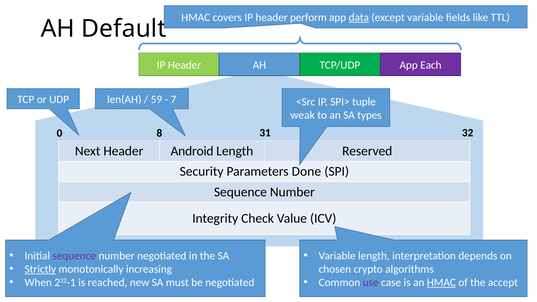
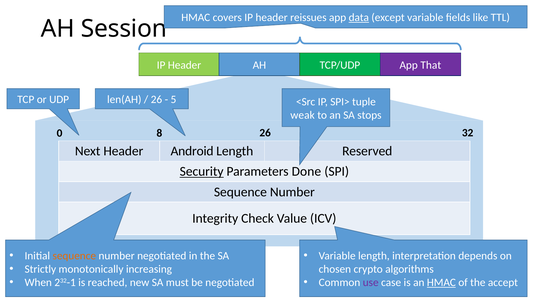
perform: perform -> reissues (308, 18)
Default: Default -> Session (124, 29)
Each: Each -> That (431, 65)
59: 59 -> 26 (156, 99)
7: 7 -> 5 (173, 99)
types: types -> stops (369, 115)
31: 31 -> 26 (265, 133)
Security underline: none -> present (202, 172)
sequence colour: purple -> orange (74, 256)
Strictly underline: present -> none (40, 269)
